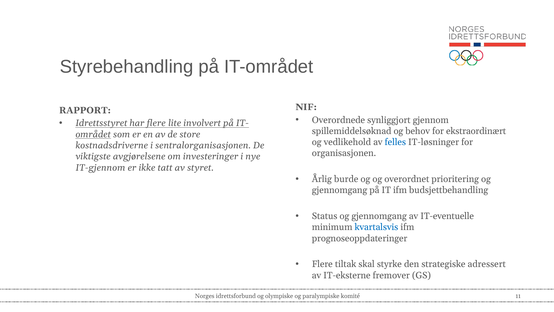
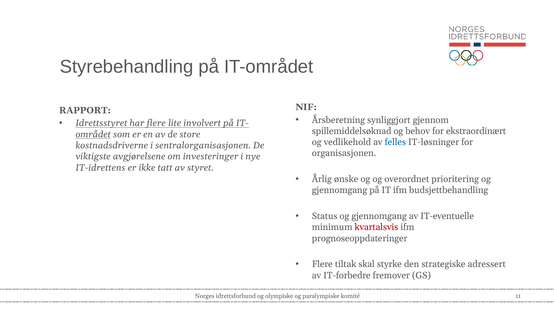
Overordnede: Overordnede -> Årsberetning (338, 120)
IT-gjennom: IT-gjennom -> IT-idrettens (100, 167)
burde: burde -> ønske (346, 179)
kvartalsvis colour: blue -> red (376, 227)
IT-eksterne: IT-eksterne -> IT-forbedre (347, 275)
